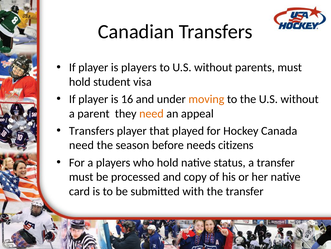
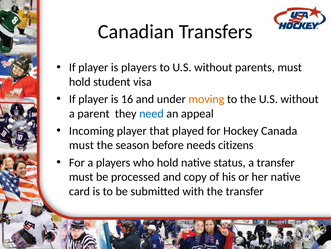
need colour: orange -> blue (151, 113)
Transfers: Transfers -> Incoming (92, 130)
need: need -> must (81, 145)
